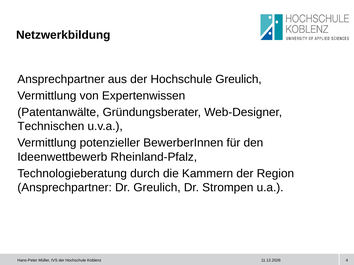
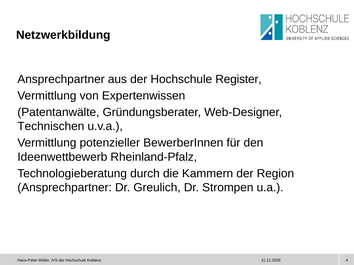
Hochschule Greulich: Greulich -> Register (238, 79)
